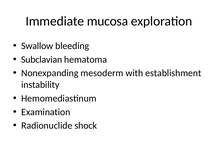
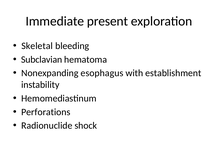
mucosa: mucosa -> present (108, 21)
Swallow: Swallow -> Skeletal (37, 46)
mesoderm: mesoderm -> esophagus (102, 73)
Examination: Examination -> Perforations (46, 112)
